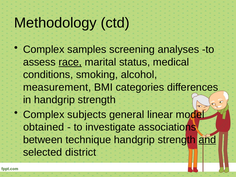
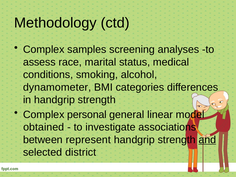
race underline: present -> none (70, 62)
measurement: measurement -> dynamometer (57, 87)
subjects: subjects -> personal (87, 115)
technique: technique -> represent (88, 140)
